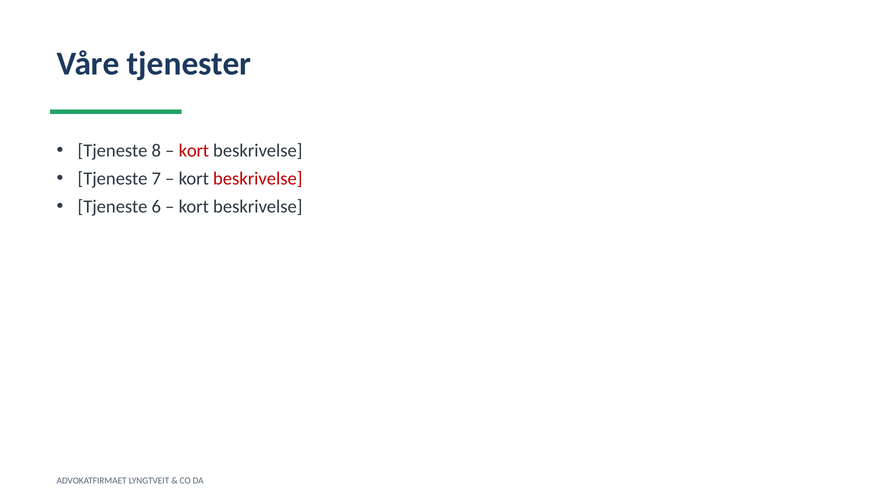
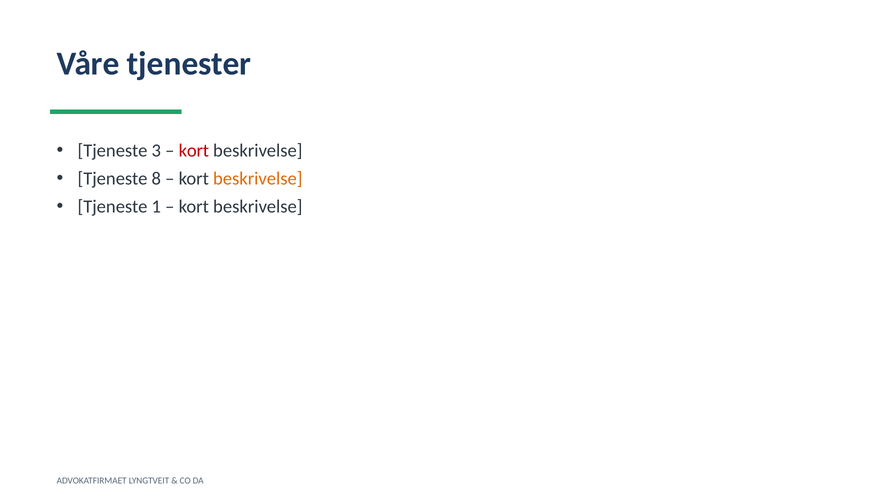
8: 8 -> 3 (156, 151)
7: 7 -> 8 (156, 179)
beskrivelse colour: red -> orange (258, 179)
6: 6 -> 1 (156, 207)
